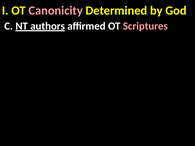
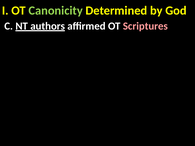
Canonicity colour: pink -> light green (56, 11)
